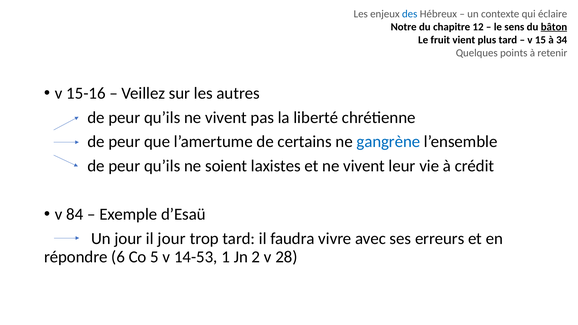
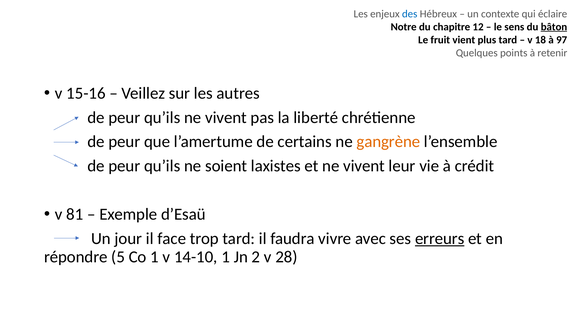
15: 15 -> 18 (540, 40)
34: 34 -> 97 (562, 40)
gangrène colour: blue -> orange (388, 142)
84: 84 -> 81 (75, 215)
il jour: jour -> face (172, 239)
erreurs underline: none -> present (440, 239)
6: 6 -> 5 (118, 257)
Co 5: 5 -> 1 (155, 257)
14-53: 14-53 -> 14-10 (196, 257)
